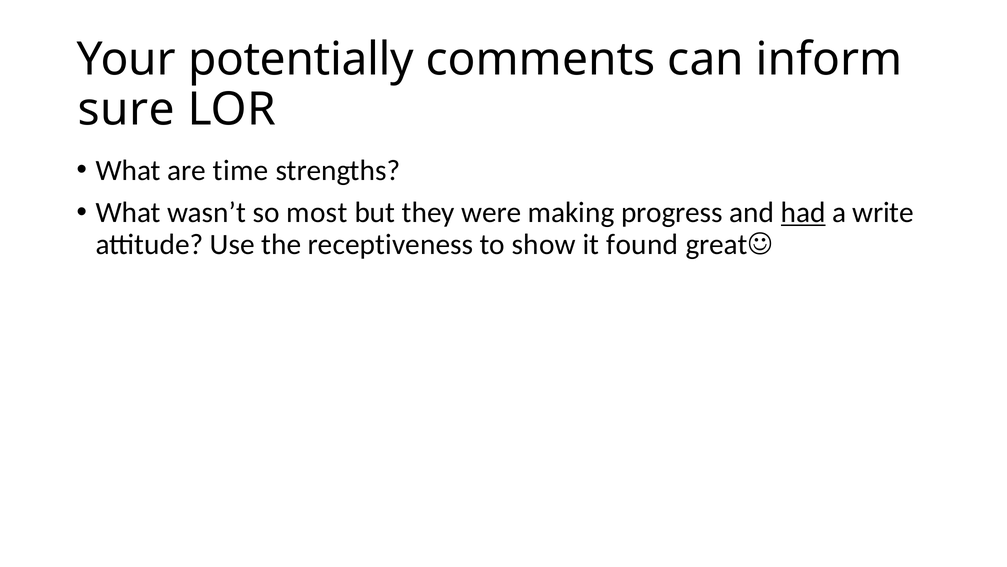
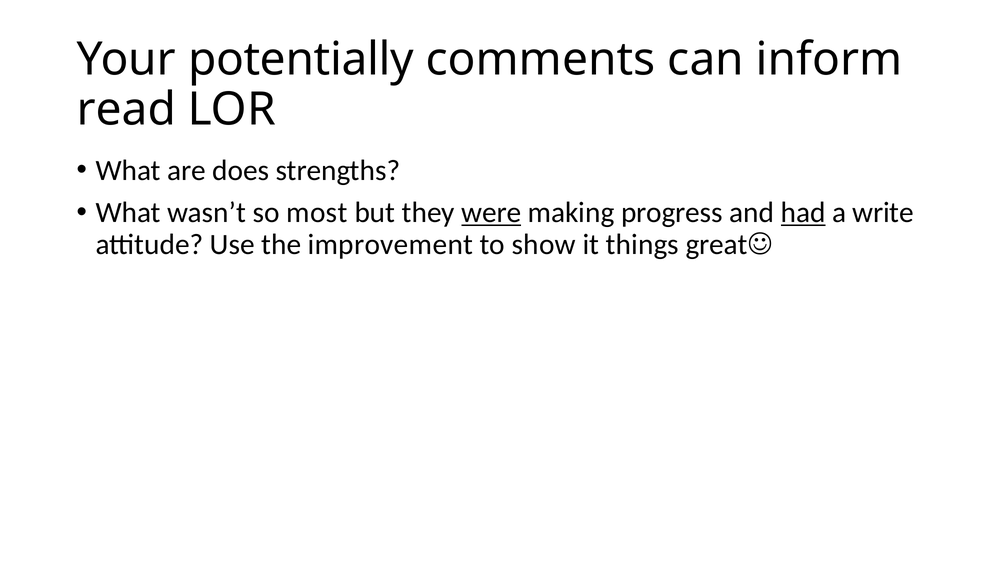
sure: sure -> read (126, 110)
time: time -> does (241, 170)
were underline: none -> present (491, 212)
receptiveness: receptiveness -> improvement (390, 244)
found: found -> things (642, 244)
